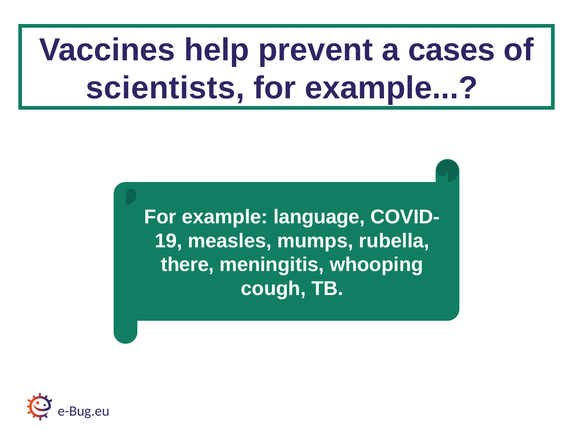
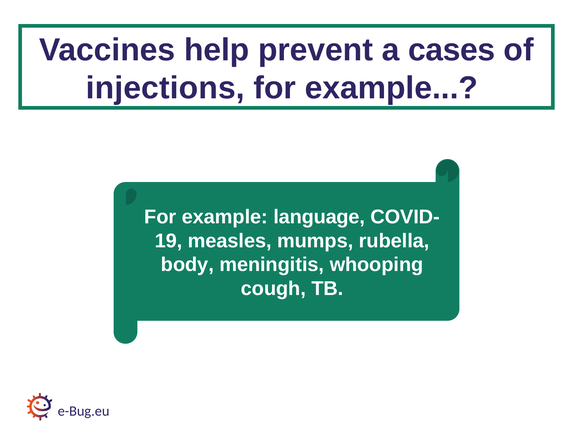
scientists: scientists -> injections (165, 88)
there: there -> body (187, 265)
